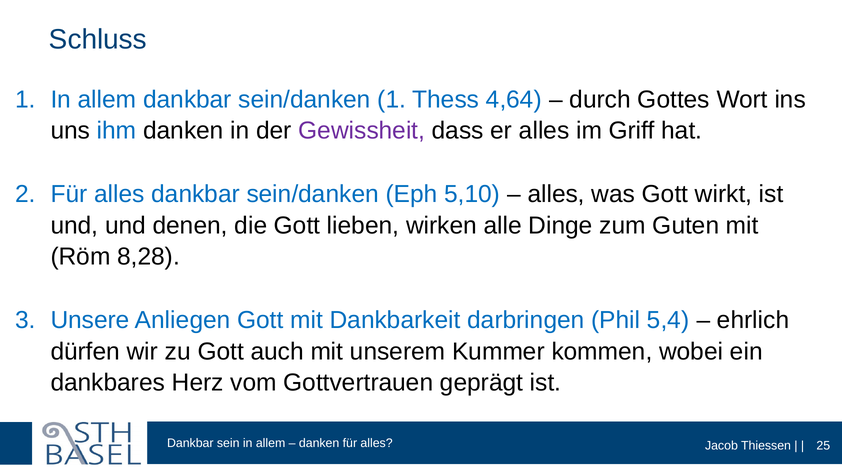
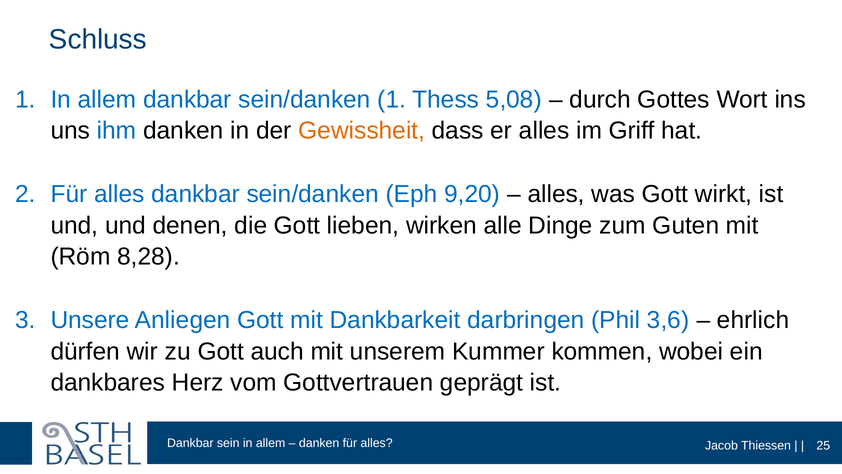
4,64: 4,64 -> 5,08 (514, 99)
Gewissheit colour: purple -> orange (362, 131)
5,10: 5,10 -> 9,20 (472, 194)
5,4: 5,4 -> 3,6 (668, 320)
